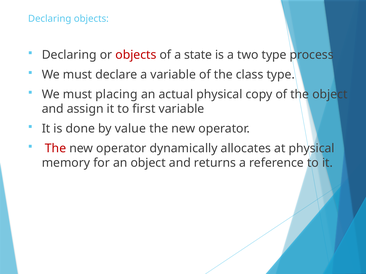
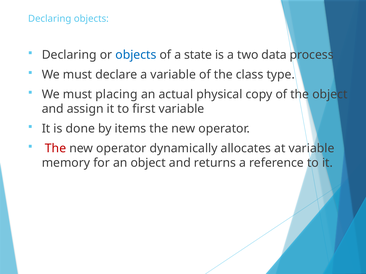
objects colour: red -> blue (136, 55)
two type: type -> data (274, 55)
value: value -> items (131, 129)
at physical: physical -> variable (312, 149)
